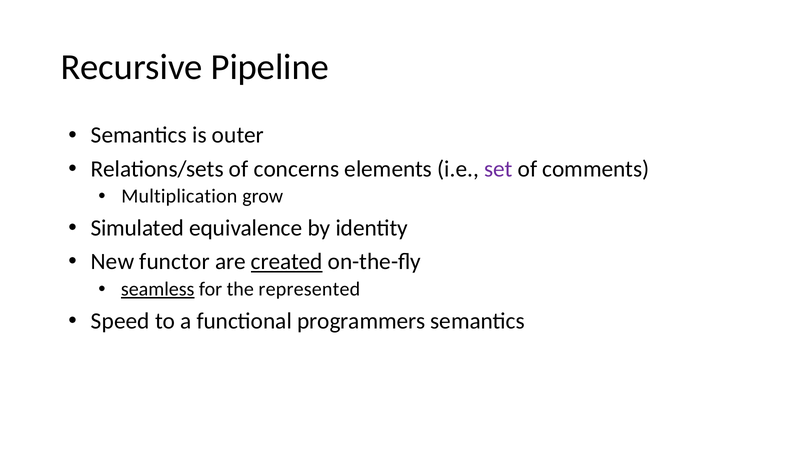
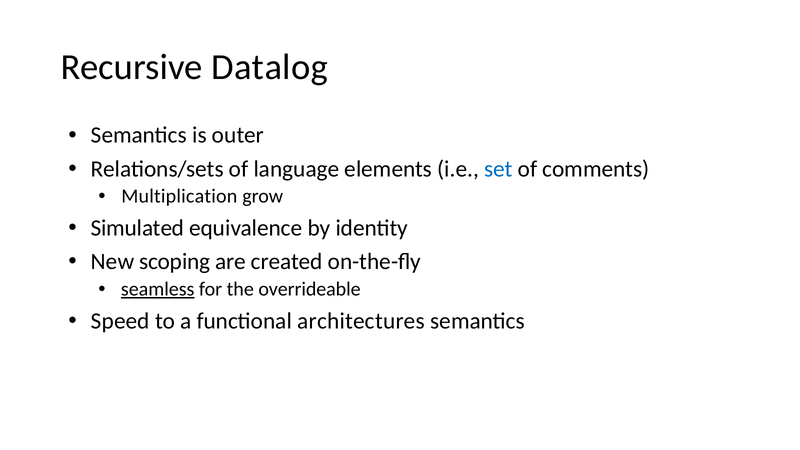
Pipeline: Pipeline -> Datalog (270, 67)
concerns: concerns -> language (296, 169)
set colour: purple -> blue (498, 169)
functor: functor -> scoping (175, 262)
created underline: present -> none (287, 262)
represented: represented -> overrideable (309, 289)
programmers: programmers -> architectures (361, 321)
